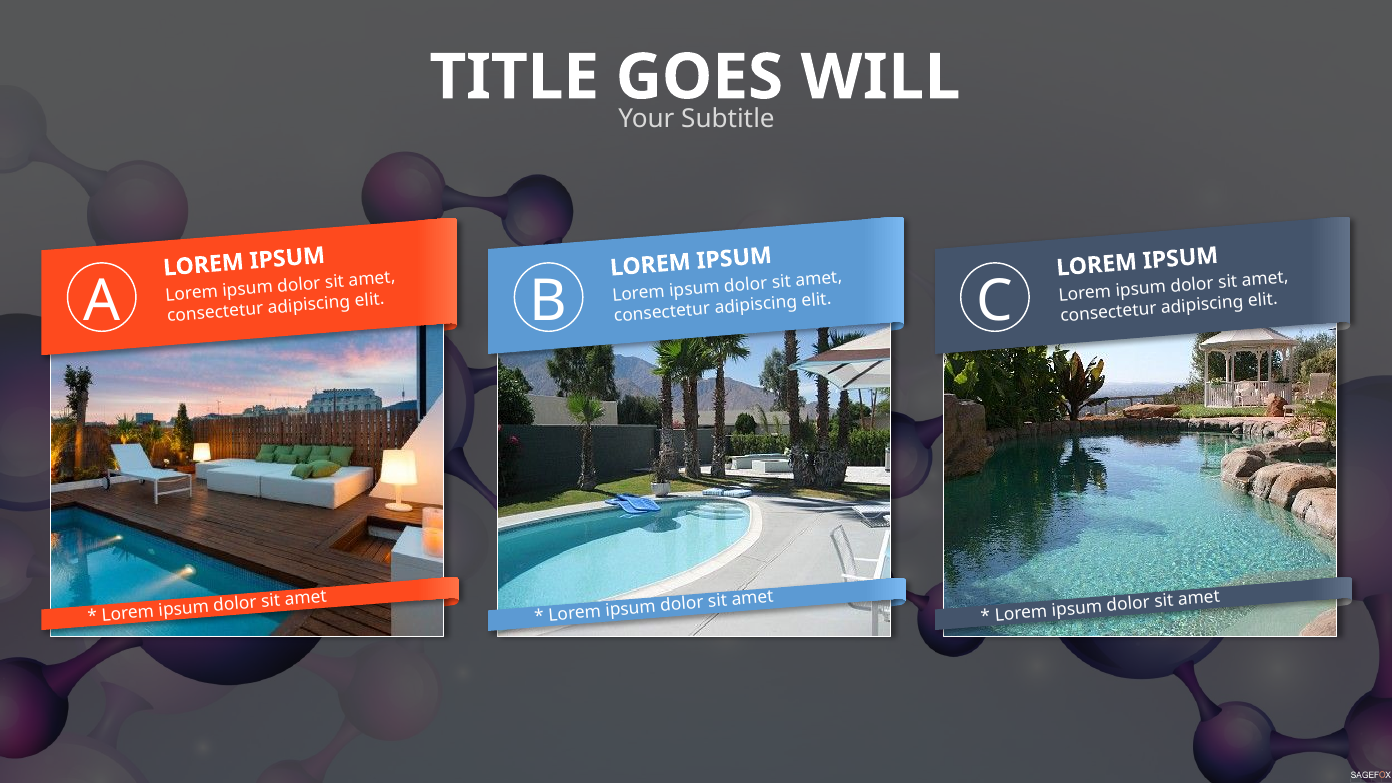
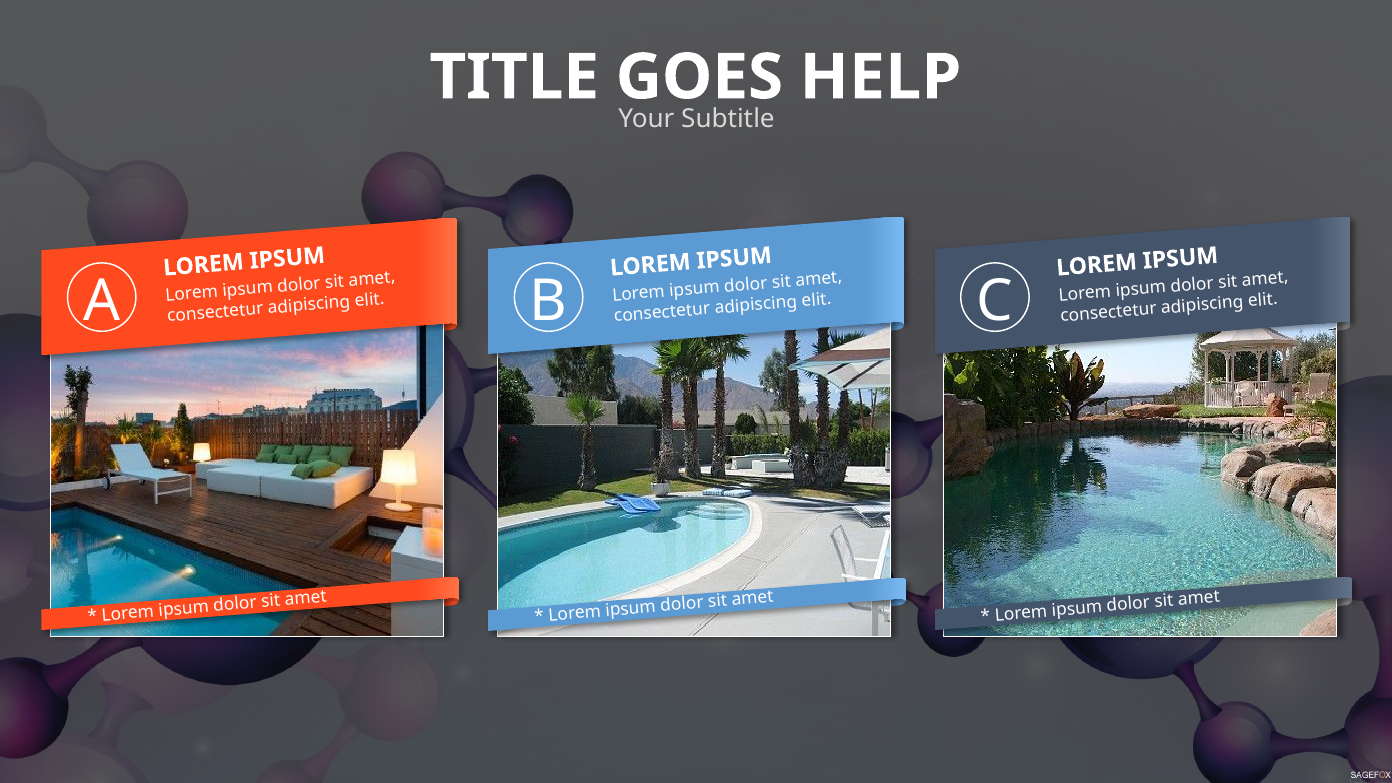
WILL: WILL -> HELP (880, 77)
